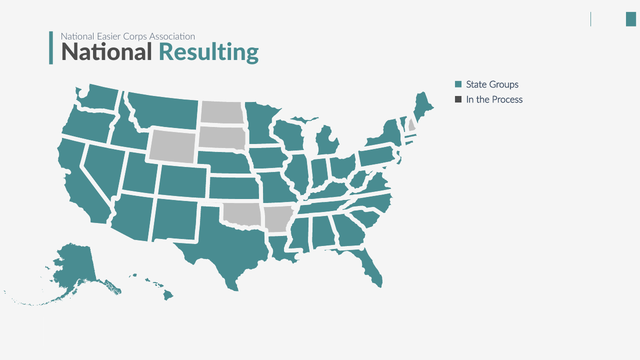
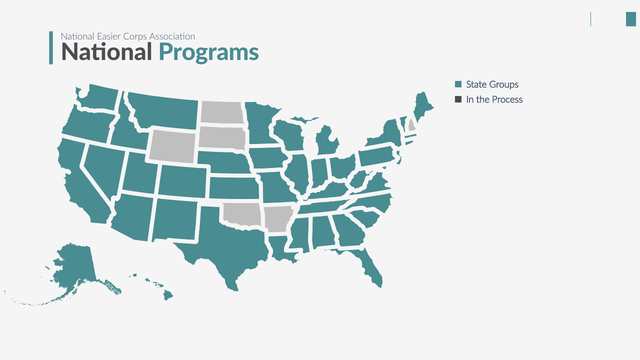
Resulting: Resulting -> Programs (209, 52)
